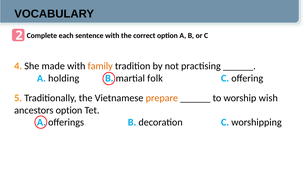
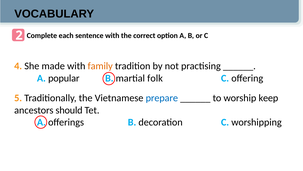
holding: holding -> popular (64, 78)
prepare colour: orange -> blue (162, 98)
wish: wish -> keep (268, 98)
ancestors option: option -> should (69, 110)
